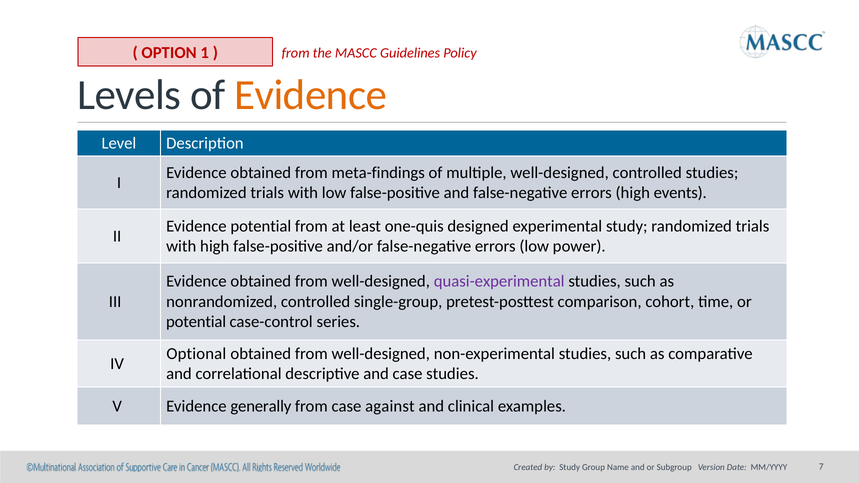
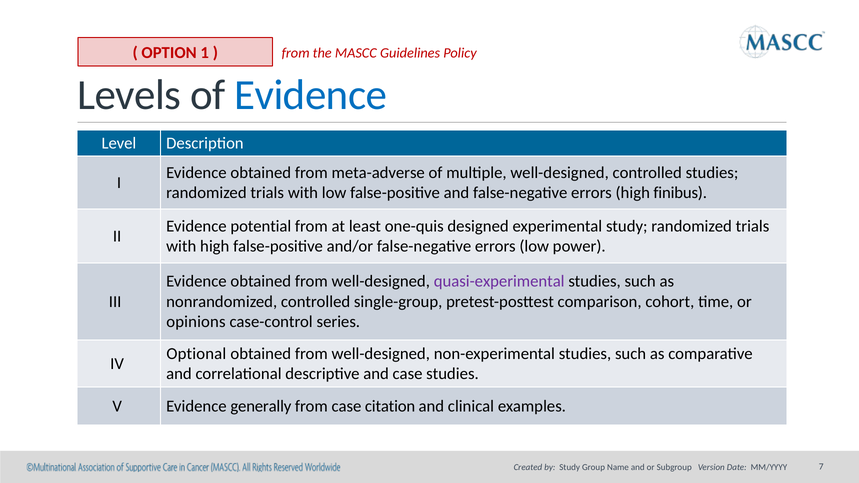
Evidence colour: orange -> blue (311, 95)
meta-findings: meta-findings -> meta-adverse (378, 173)
events: events -> finibus (680, 193)
potential: potential -> opinions (196, 322)
against: against -> citation (390, 407)
